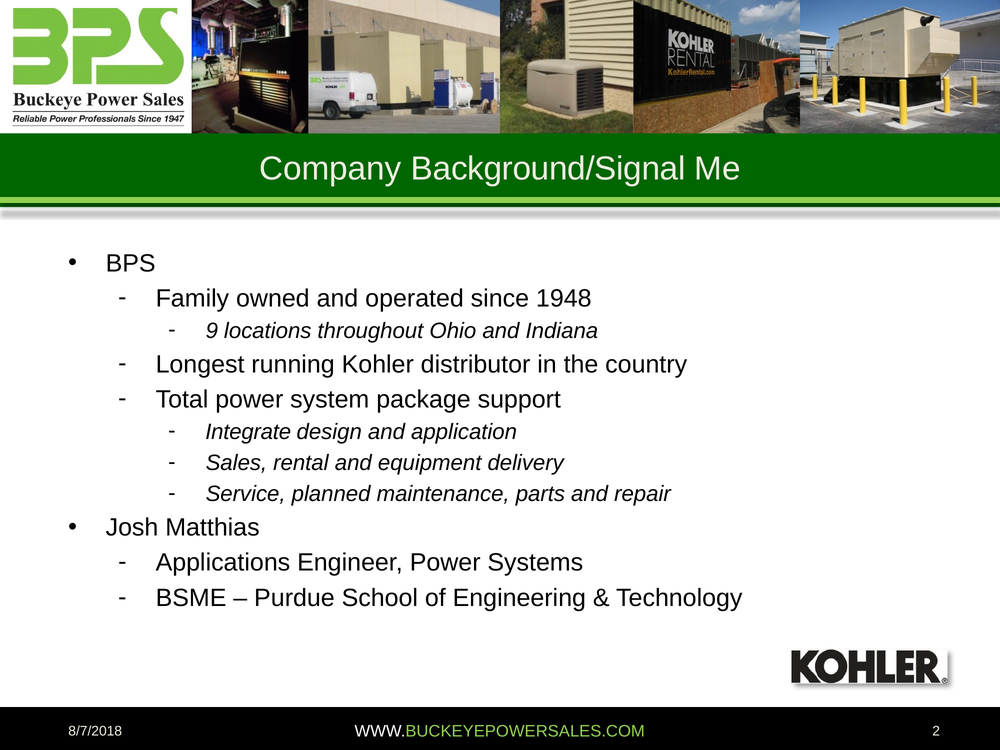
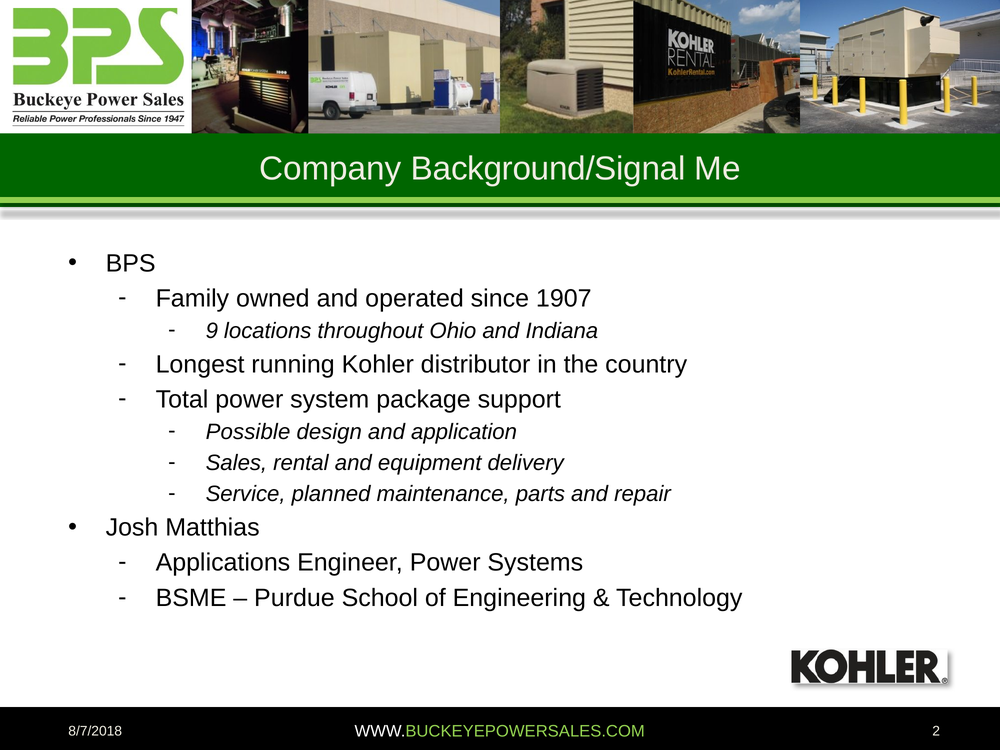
1948: 1948 -> 1907 (564, 298)
Integrate: Integrate -> Possible (248, 432)
